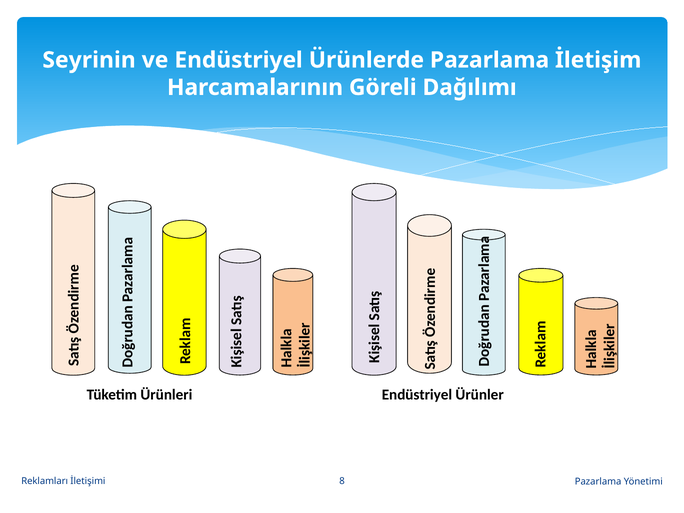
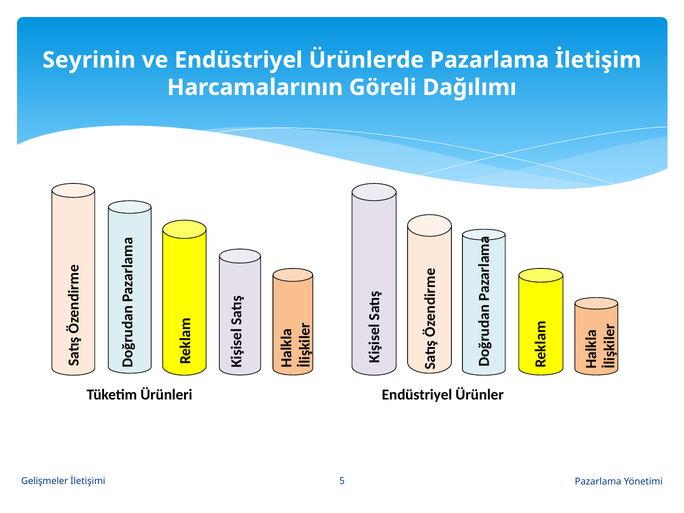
Reklamları: Reklamları -> Gelişmeler (45, 481)
8: 8 -> 5 (342, 481)
